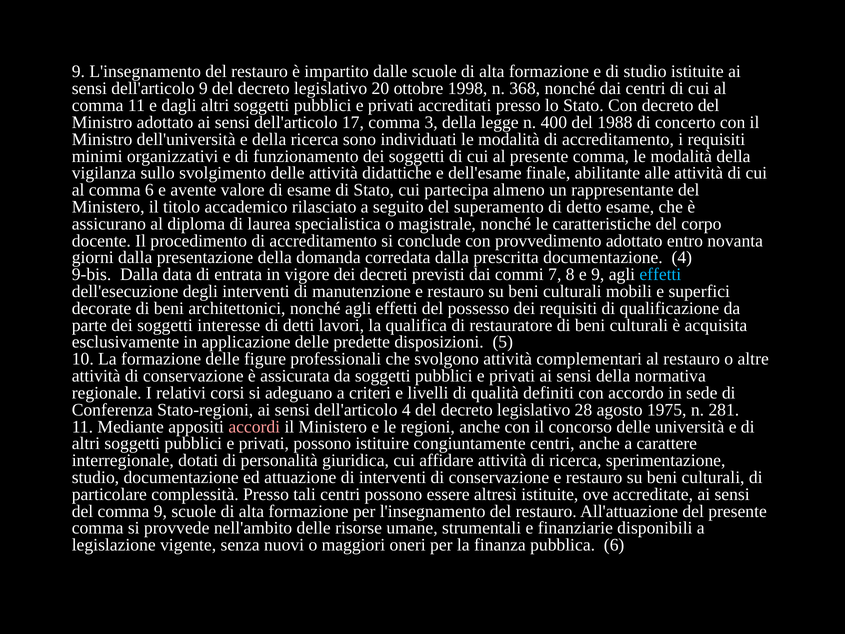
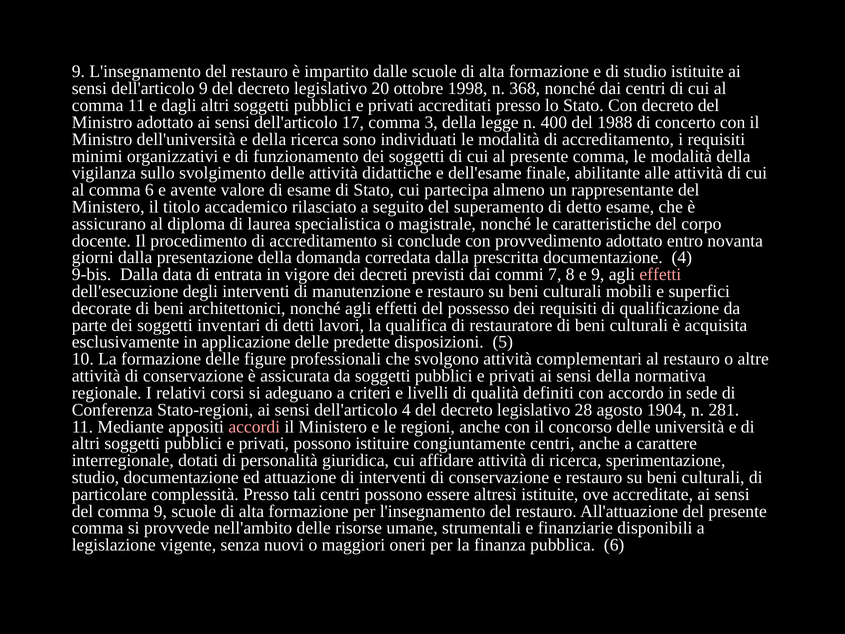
effetti colour: light blue -> pink (660, 274)
interesse: interesse -> inventari (229, 325)
1975: 1975 -> 1904 (667, 410)
